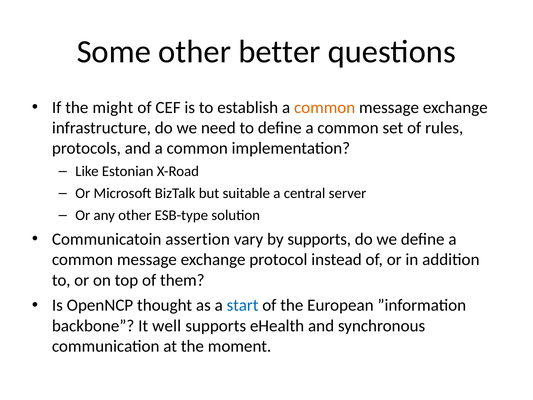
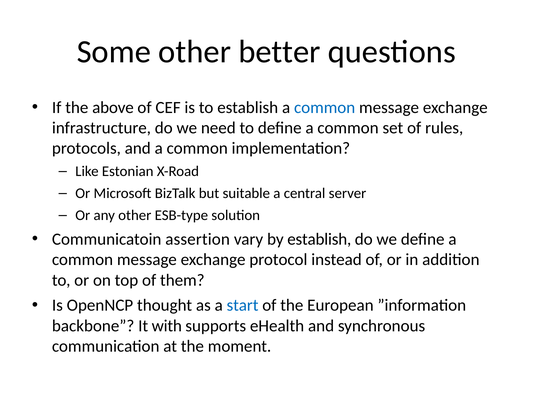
might: might -> above (113, 107)
common colour: orange -> blue (325, 107)
by supports: supports -> establish (319, 239)
well: well -> with (167, 326)
